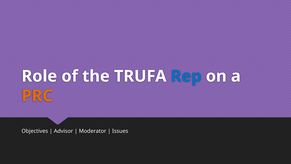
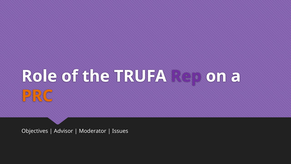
Rep colour: blue -> purple (186, 76)
